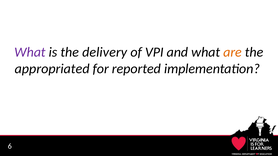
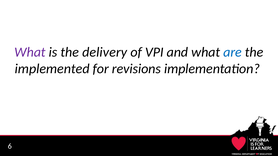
are colour: orange -> blue (233, 52)
appropriated: appropriated -> implemented (52, 69)
reported: reported -> revisions (136, 69)
